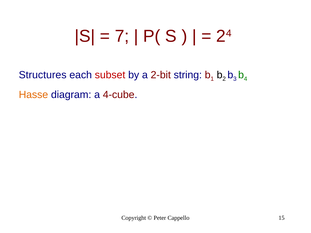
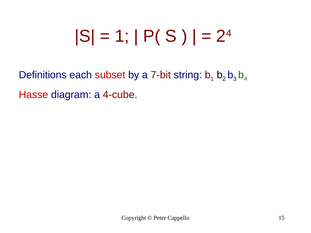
7: 7 -> 1 (122, 36)
Structures: Structures -> Definitions (43, 75)
2-bit: 2-bit -> 7-bit (161, 75)
Hasse colour: orange -> red (33, 95)
